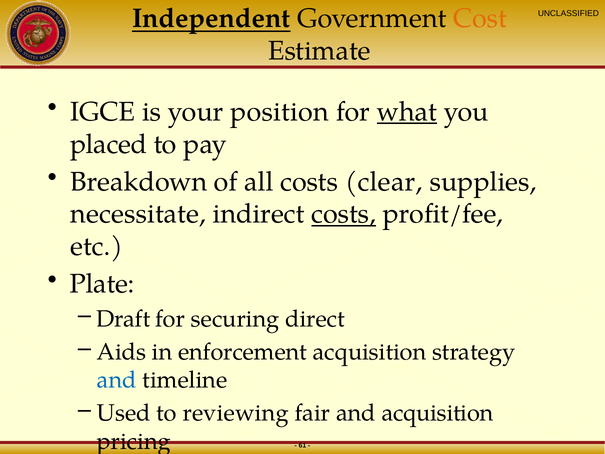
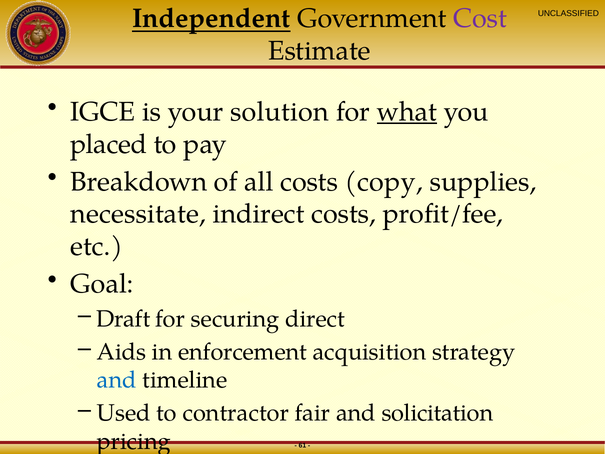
Cost colour: orange -> purple (480, 18)
position: position -> solution (280, 112)
clear: clear -> copy (384, 182)
costs underline: present -> none (344, 214)
Plate: Plate -> Goal (102, 284)
reviewing: reviewing -> contractor (236, 413)
and acquisition: acquisition -> solicitation (437, 413)
